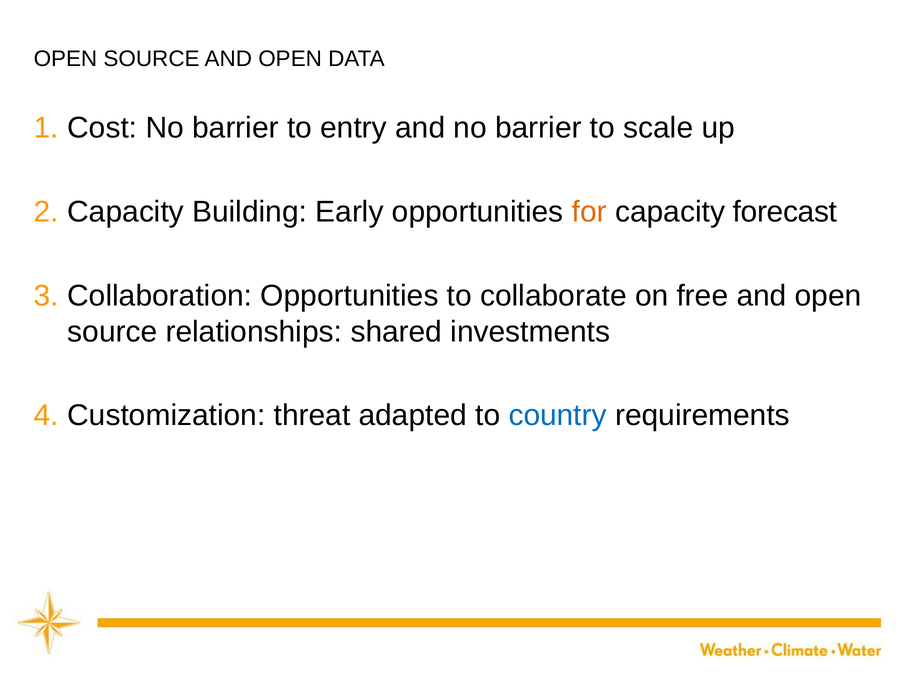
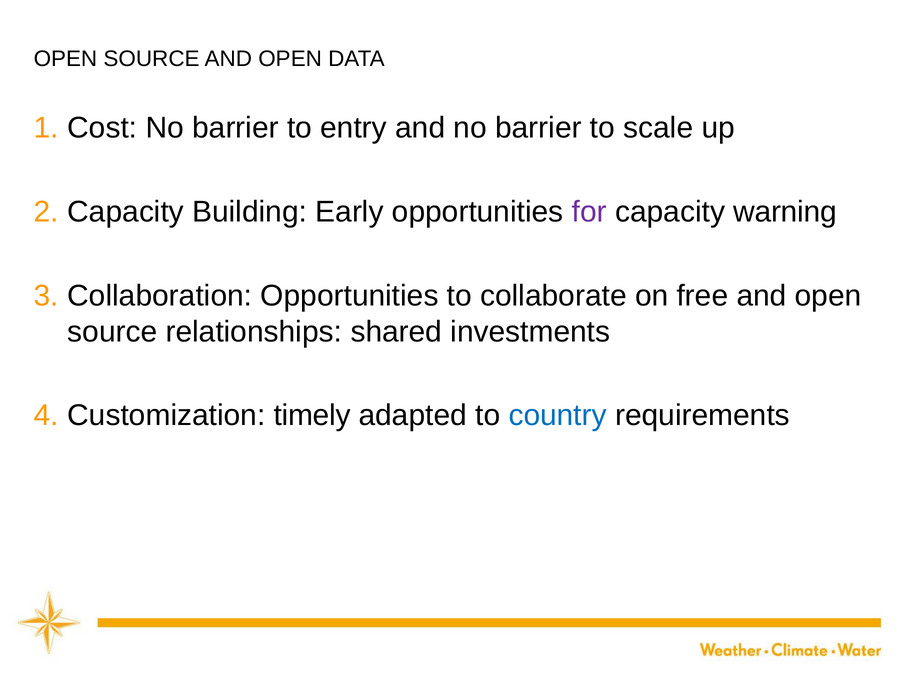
for colour: orange -> purple (589, 212)
forecast: forecast -> warning (785, 212)
threat: threat -> timely (312, 416)
